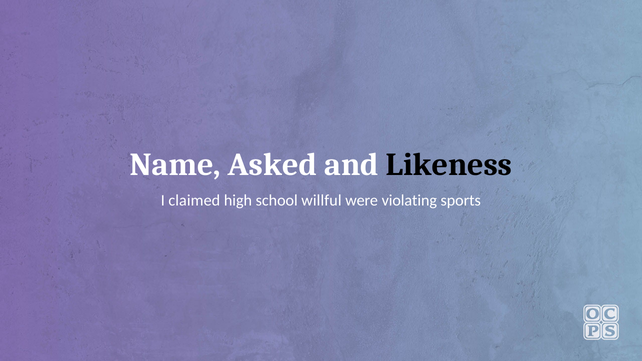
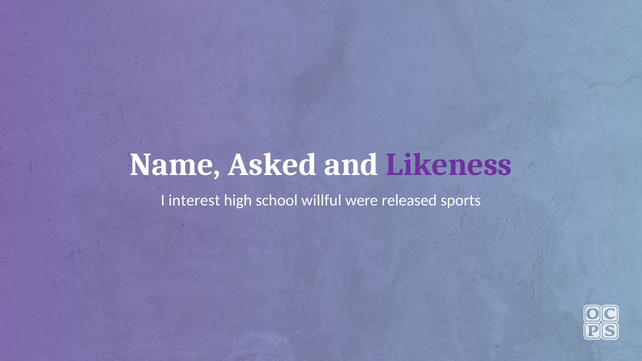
Likeness colour: black -> purple (449, 165)
claimed: claimed -> interest (194, 201)
violating: violating -> released (409, 201)
